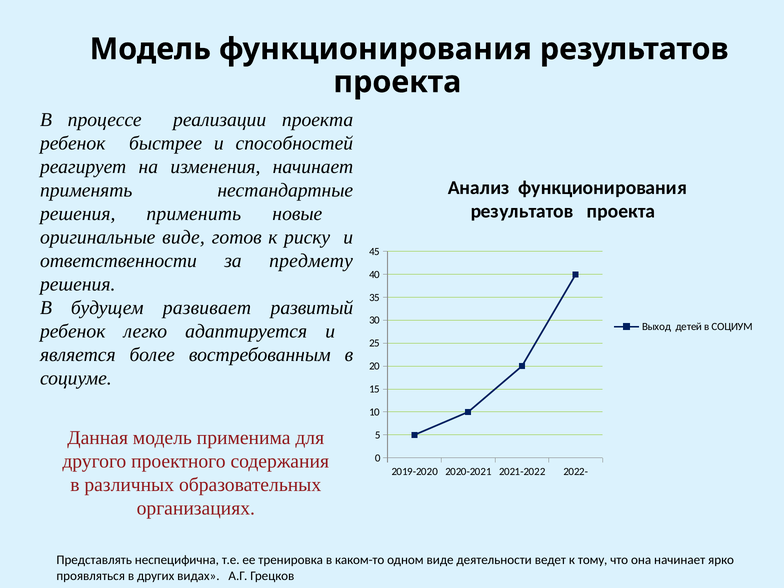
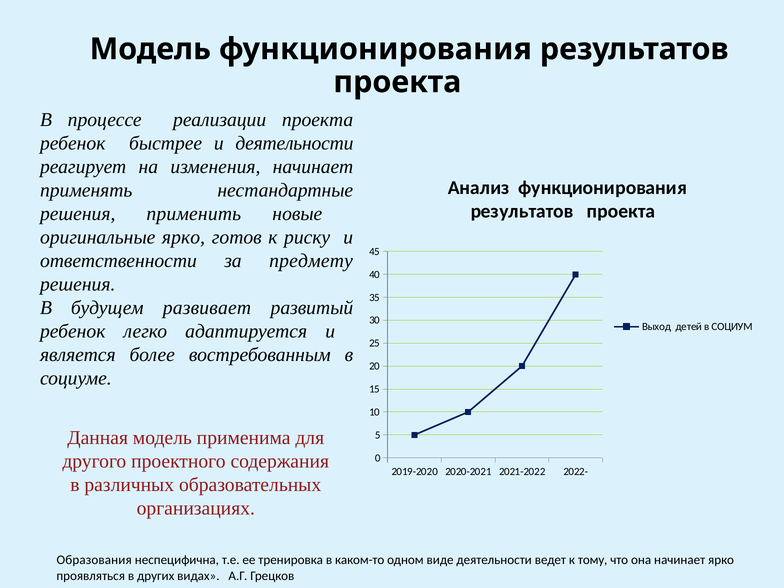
и способностей: способностей -> деятельности (294, 143)
оригинальные виде: виде -> ярко (184, 237)
Представлять: Представлять -> Образования (94, 560)
